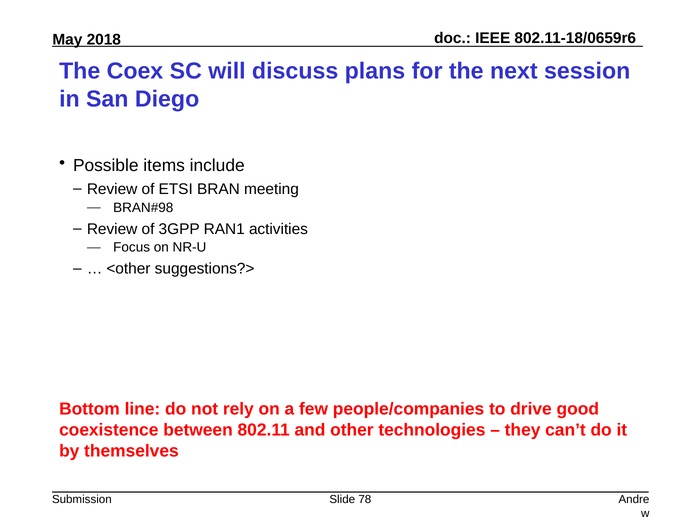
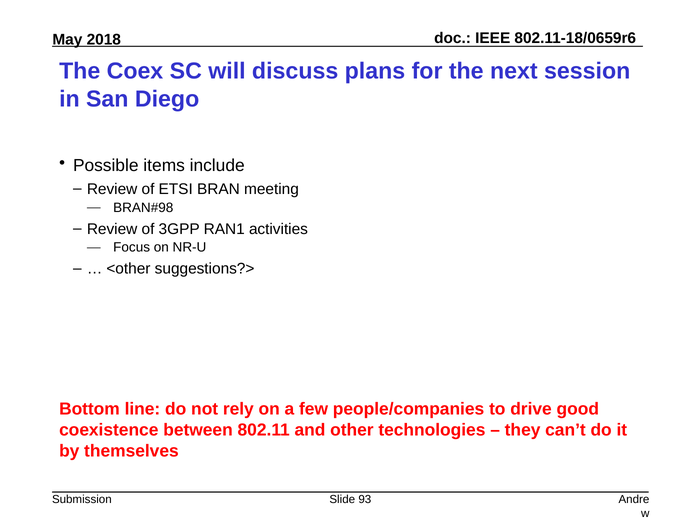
78: 78 -> 93 (365, 500)
